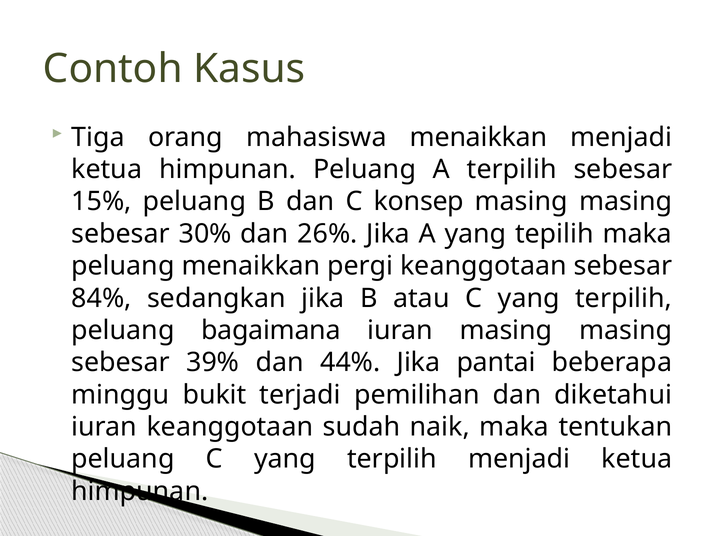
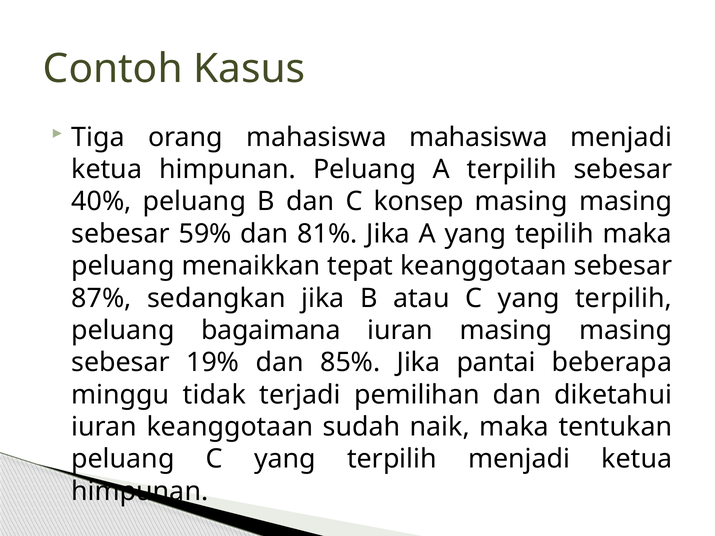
mahasiswa menaikkan: menaikkan -> mahasiswa (479, 137)
15%: 15% -> 40% (101, 202)
30%: 30% -> 59% (205, 234)
26%: 26% -> 81% (327, 234)
pergi: pergi -> tepat (360, 266)
84%: 84% -> 87% (101, 298)
39%: 39% -> 19% (213, 363)
44%: 44% -> 85% (350, 363)
bukit: bukit -> tidak (214, 395)
